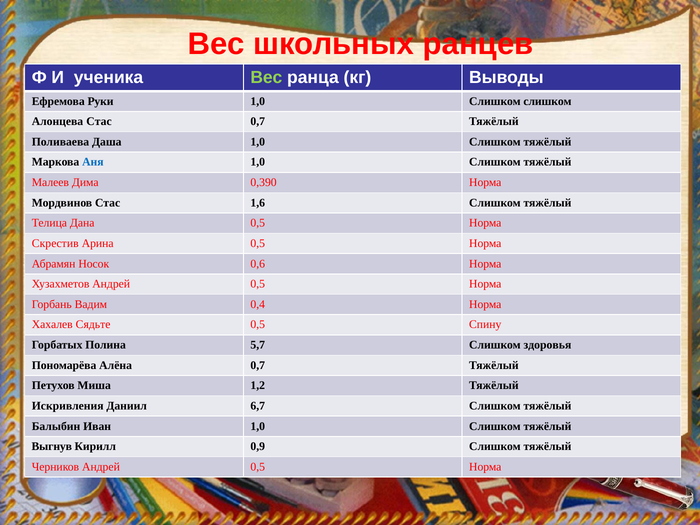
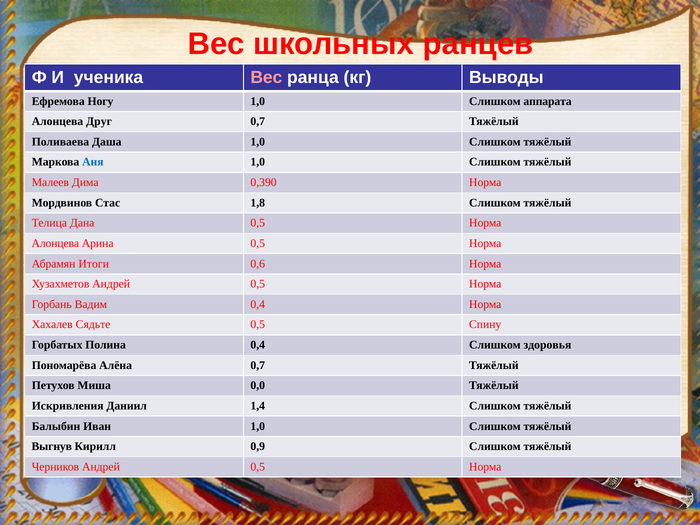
Вес colour: light green -> pink (266, 78)
Руки: Руки -> Ногу (100, 101)
Слишком слишком: слишком -> аппарата (548, 101)
Алонцева Стас: Стас -> Друг (99, 121)
1,6: 1,6 -> 1,8 (258, 203)
Скрестив: Скрестив -> Алонцева (55, 243)
Носок: Носок -> Итоги (94, 264)
Полина 5,7: 5,7 -> 0,4 (258, 345)
1,2: 1,2 -> 0,0 (258, 386)
6,7: 6,7 -> 1,4 (258, 406)
